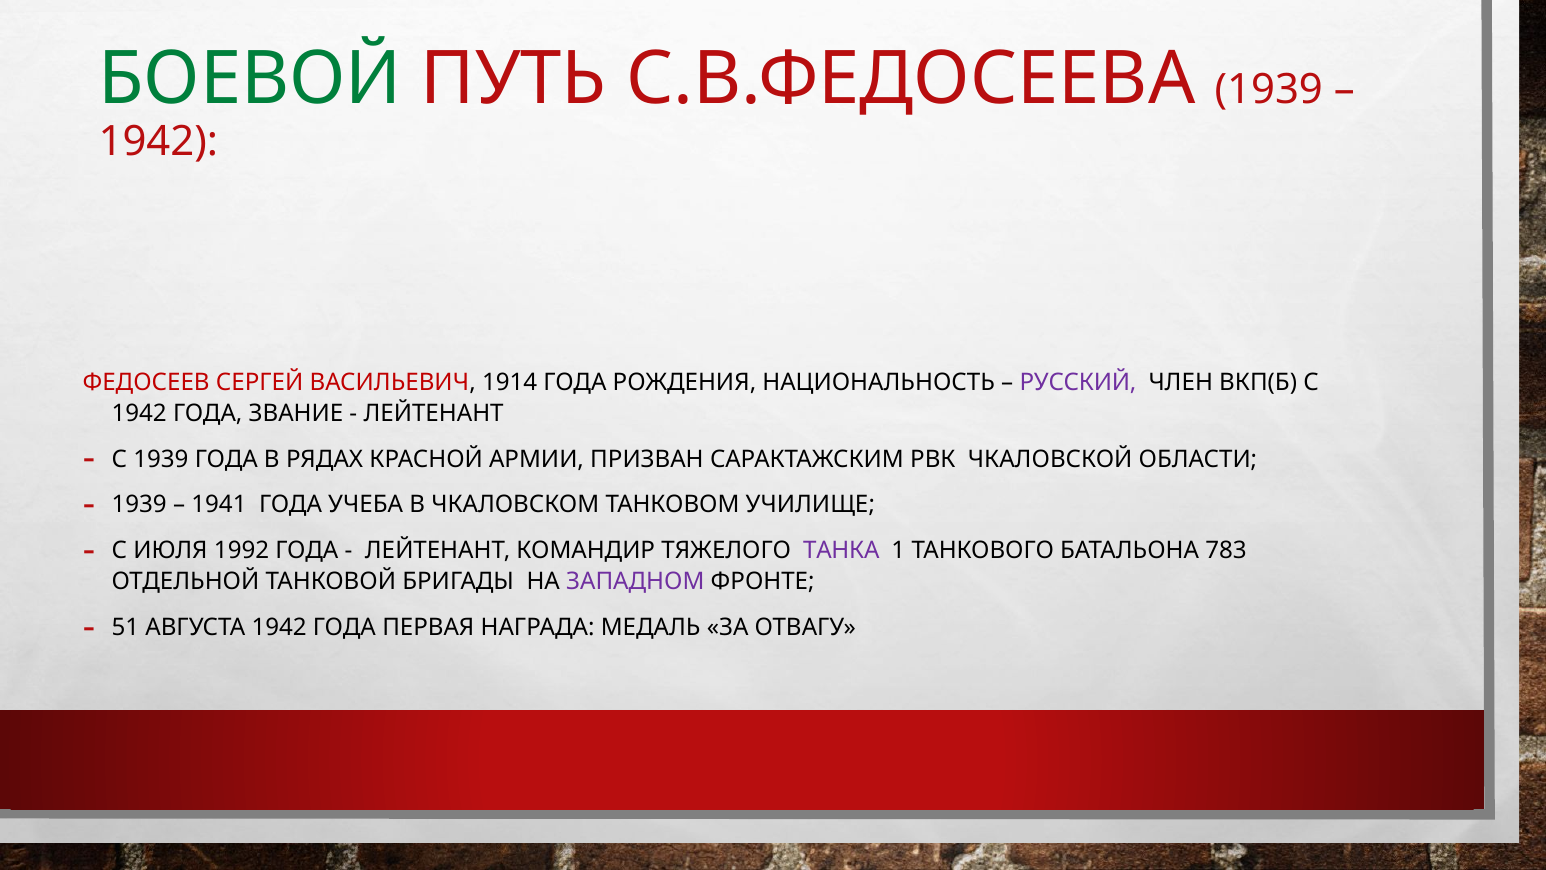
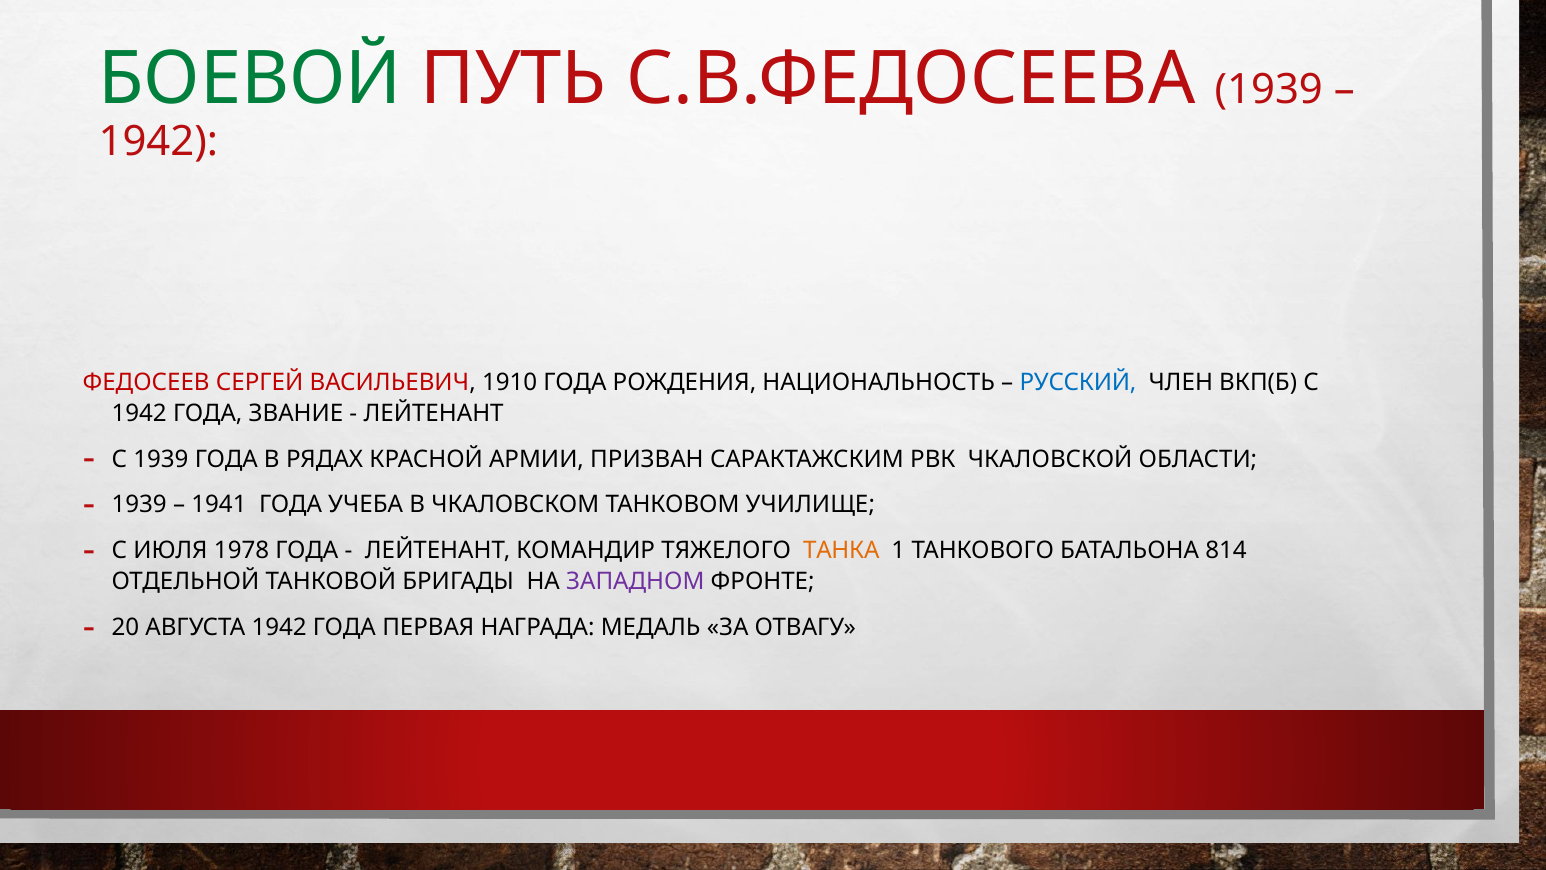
1914: 1914 -> 1910 (510, 382)
РУССКИЙ colour: purple -> blue (1078, 382)
1992: 1992 -> 1978 (242, 550)
ТАНКА colour: purple -> orange (841, 550)
783: 783 -> 814 (1226, 550)
51: 51 -> 20 (125, 627)
